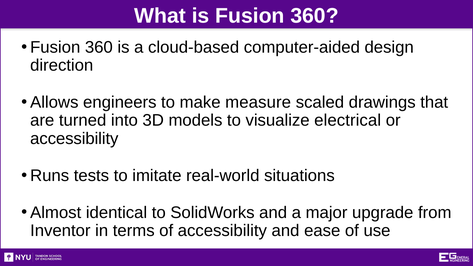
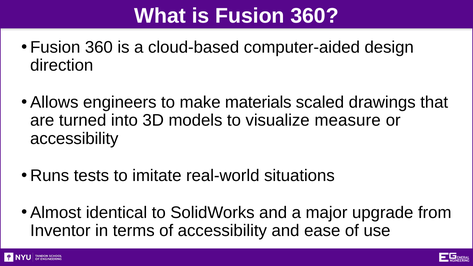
measure: measure -> materials (258, 102)
electrical: electrical -> measure (348, 120)
